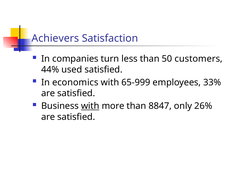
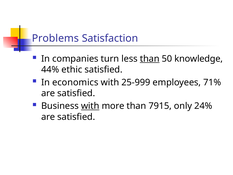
Achievers: Achievers -> Problems (55, 38)
than underline: none -> present (150, 59)
customers: customers -> knowledge (199, 59)
used: used -> ethic (72, 70)
65-999: 65-999 -> 25-999 (136, 82)
33%: 33% -> 71% (212, 82)
8847: 8847 -> 7915 (160, 106)
26%: 26% -> 24% (203, 106)
